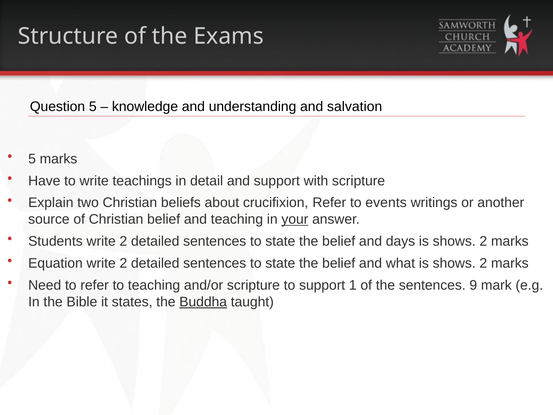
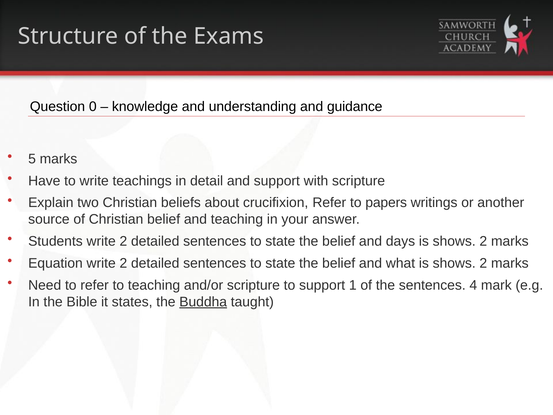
Question 5: 5 -> 0 (93, 107)
salvation: salvation -> guidance (355, 107)
events: events -> papers (386, 203)
your underline: present -> none (295, 219)
9: 9 -> 4 (473, 285)
